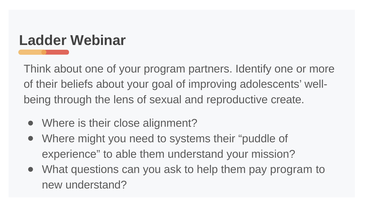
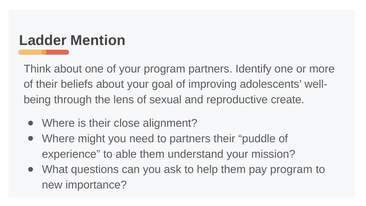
Webinar: Webinar -> Mention (98, 40)
to systems: systems -> partners (190, 139)
new understand: understand -> importance (96, 185)
